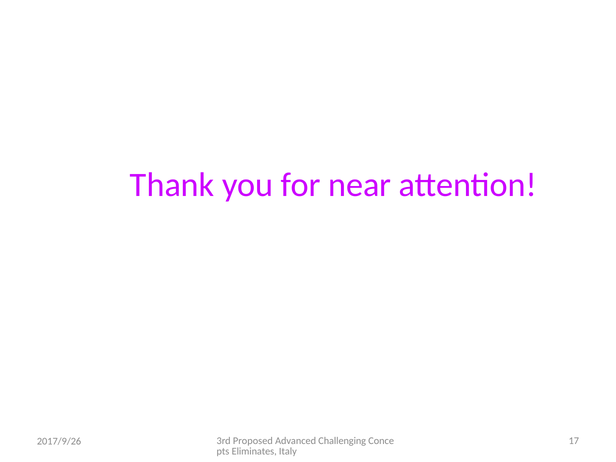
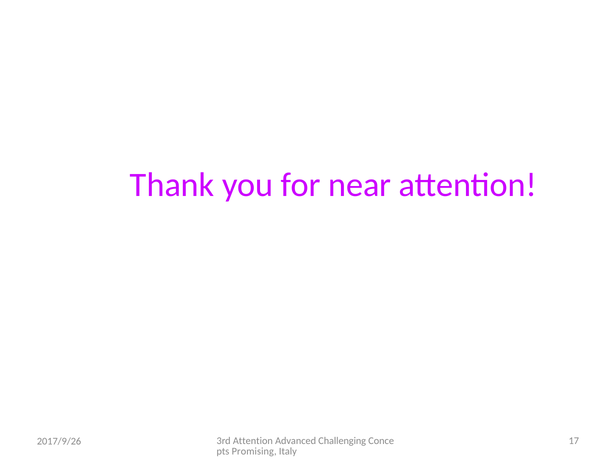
3rd Proposed: Proposed -> Attention (253, 441)
Eliminates: Eliminates -> Promising (254, 451)
